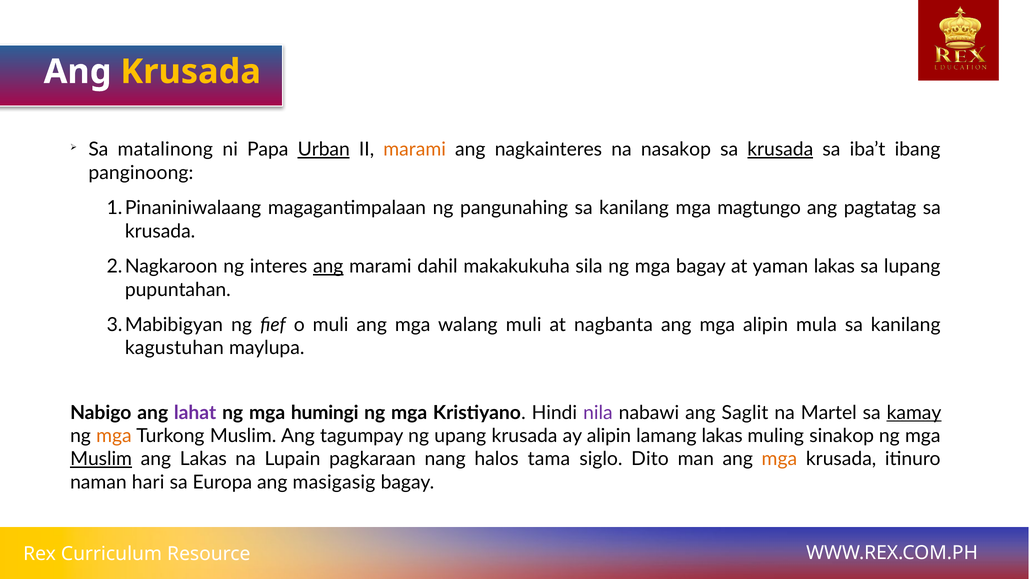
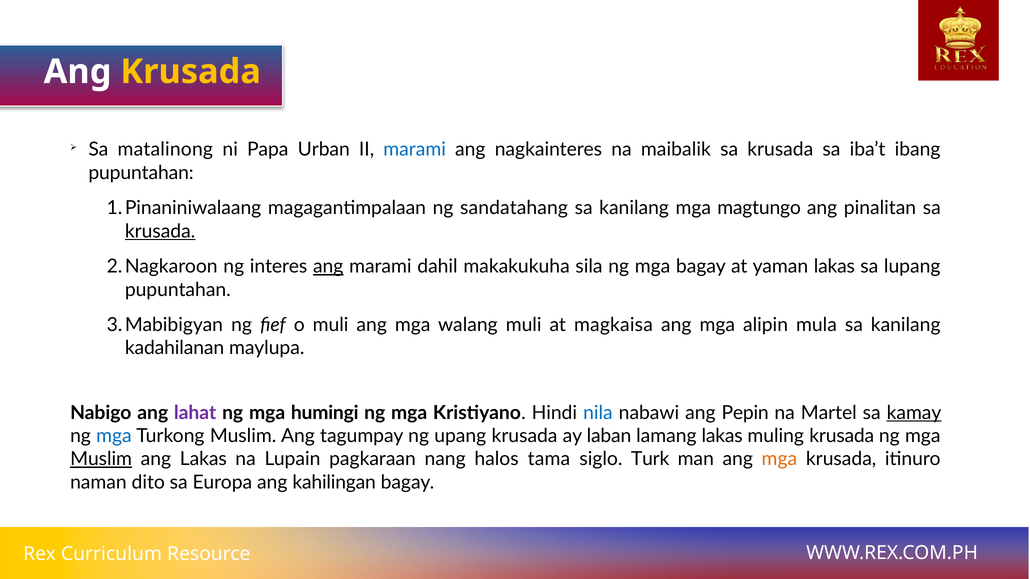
Urban underline: present -> none (324, 150)
marami colour: orange -> blue (415, 150)
nasakop: nasakop -> maibalik (676, 150)
krusada underline: present -> none (780, 150)
panginoong: panginoong -> pupuntahan (141, 173)
pangunahing: pangunahing -> sandatahang (514, 208)
pagtatag: pagtatag -> pinalitan (880, 208)
krusada underline: none -> present (160, 231)
nagbanta: nagbanta -> magkaisa (613, 325)
kagustuhan: kagustuhan -> kadahilanan (175, 348)
nila colour: purple -> blue (598, 413)
Saglit: Saglit -> Pepin (745, 413)
mga colour: orange -> blue (114, 436)
ay alipin: alipin -> laban (609, 436)
muling sinakop: sinakop -> krusada (842, 436)
Dito: Dito -> Turk (650, 459)
hari: hari -> dito (148, 482)
masigasig: masigasig -> kahilingan (334, 482)
